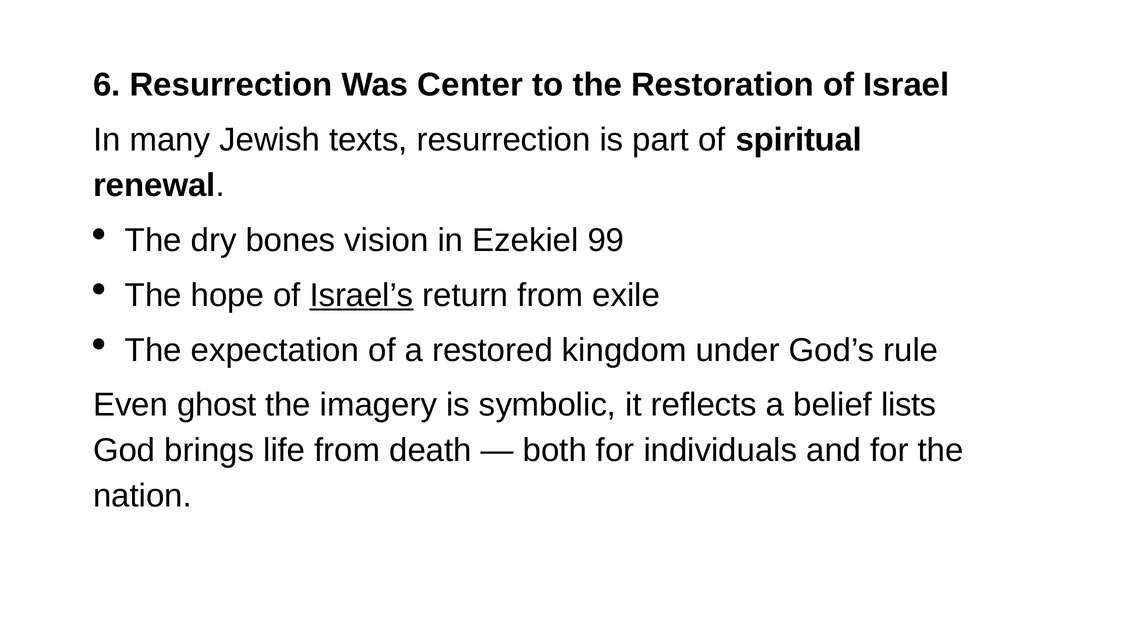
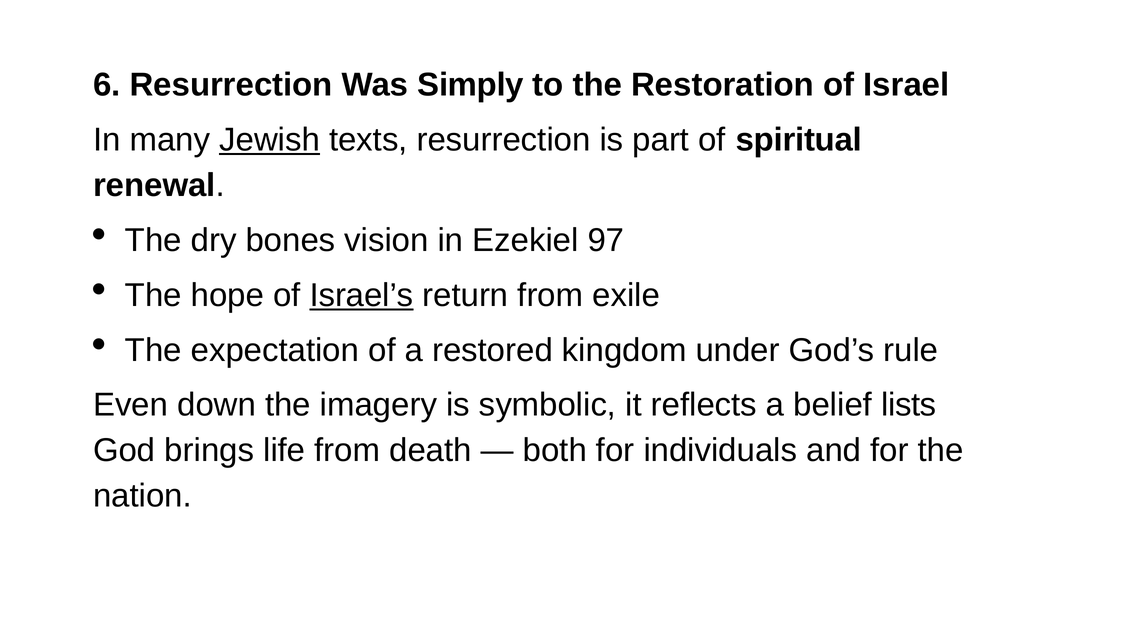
Center: Center -> Simply (471, 85)
Jewish underline: none -> present (270, 140)
99: 99 -> 97 (606, 240)
ghost: ghost -> down (217, 405)
